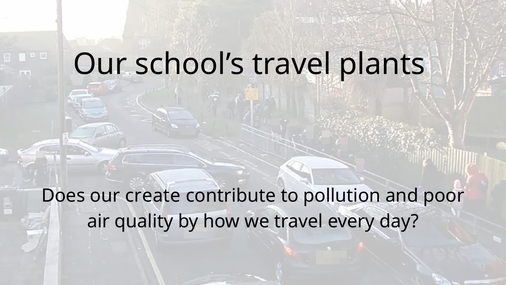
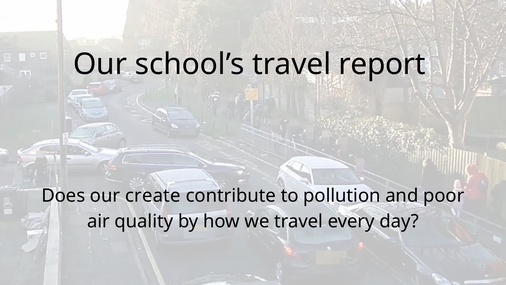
plants: plants -> report (382, 64)
